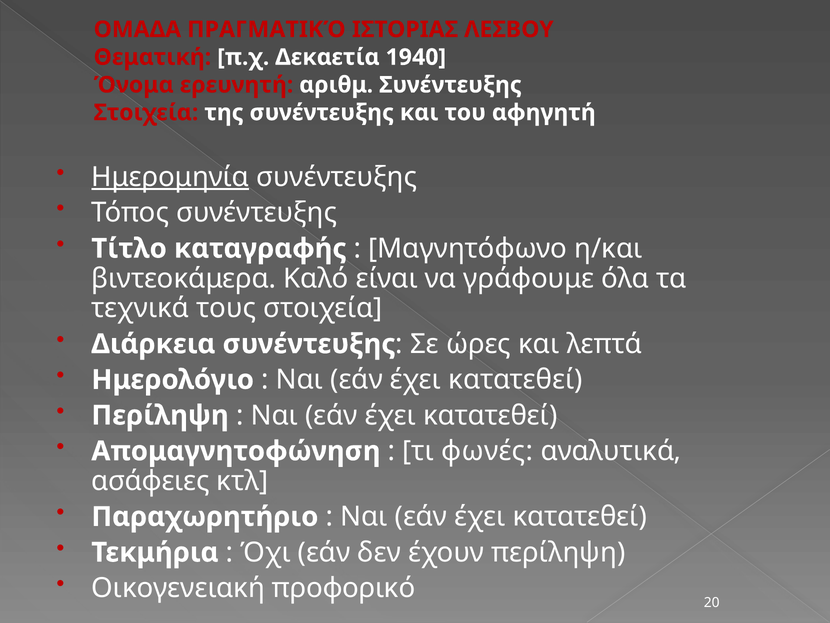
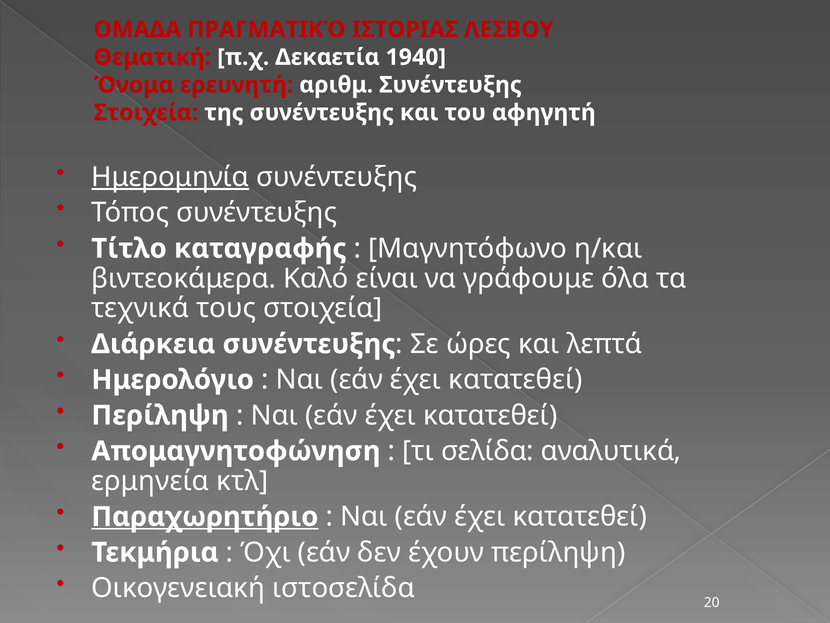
φωνές: φωνές -> σελίδα (487, 451)
ασάφειες: ασάφειες -> ερμηνεία (150, 481)
Παραχωρητήριο underline: none -> present (205, 516)
προφορικό: προφορικό -> ιστοσελίδα (343, 588)
